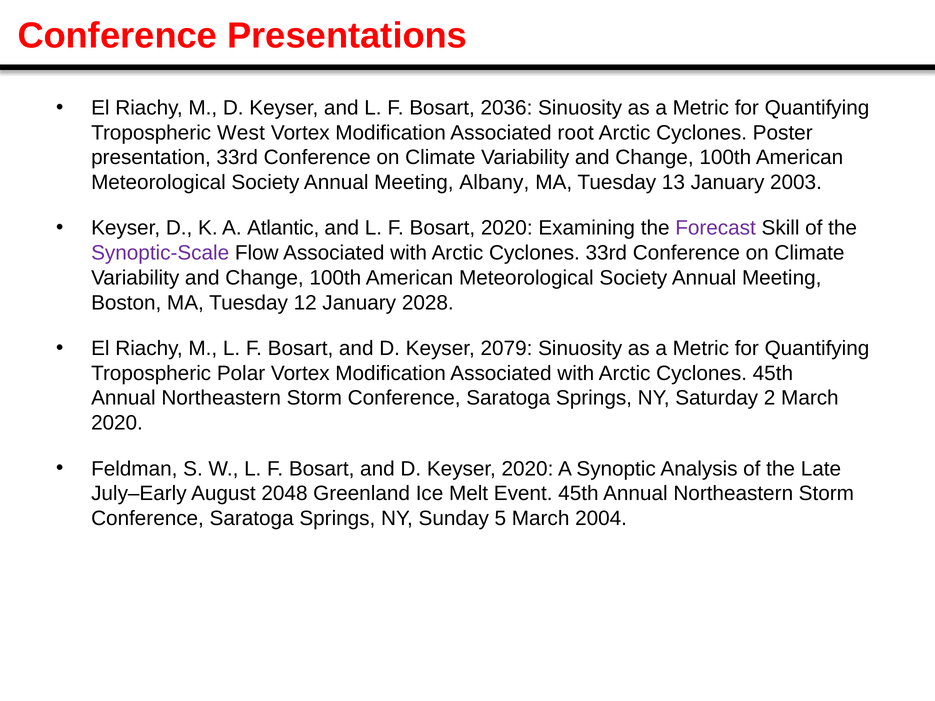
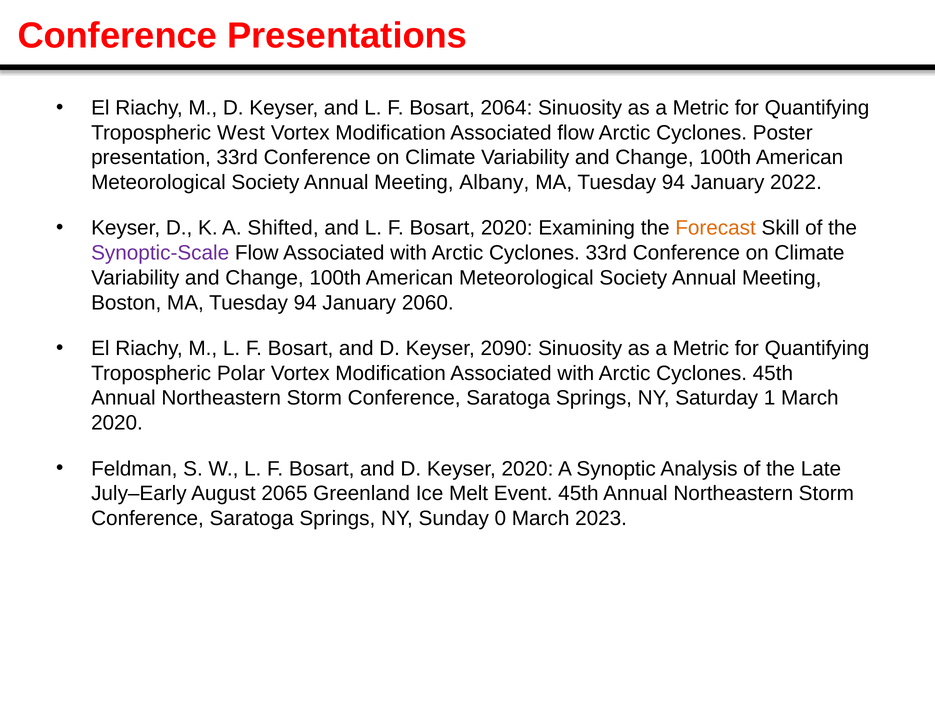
2036: 2036 -> 2064 (506, 108)
Associated root: root -> flow (576, 133)
13: 13 -> 94 (673, 183)
2003: 2003 -> 2022 (796, 183)
Atlantic: Atlantic -> Shifted (283, 228)
Forecast colour: purple -> orange (716, 228)
Boston MA Tuesday 12: 12 -> 94 (305, 303)
2028: 2028 -> 2060 (428, 303)
2079: 2079 -> 2090 (506, 349)
2: 2 -> 1 (770, 398)
2048: 2048 -> 2065 (284, 494)
5: 5 -> 0 (500, 519)
2004: 2004 -> 2023 (601, 519)
